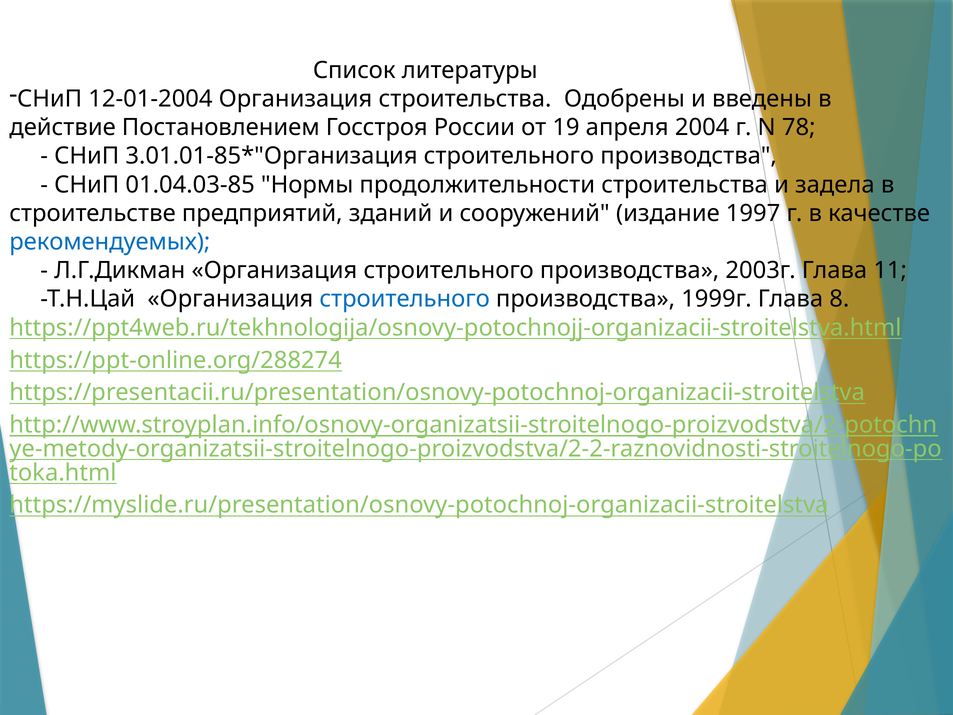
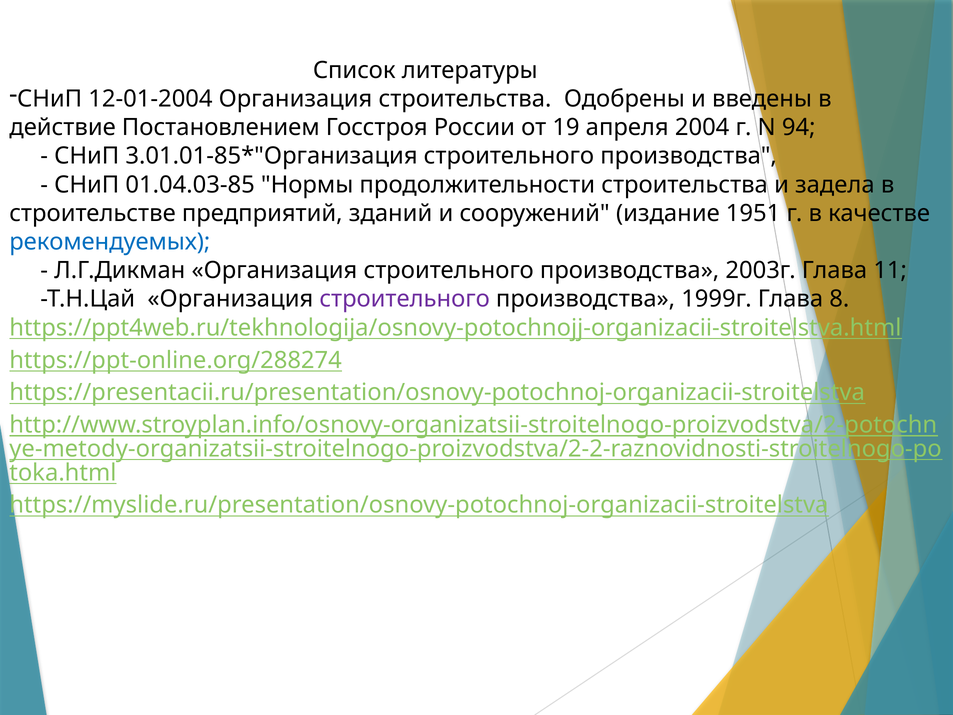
78: 78 -> 94 (799, 127)
1997: 1997 -> 1951 (753, 213)
строительного colour: blue -> purple (405, 299)
